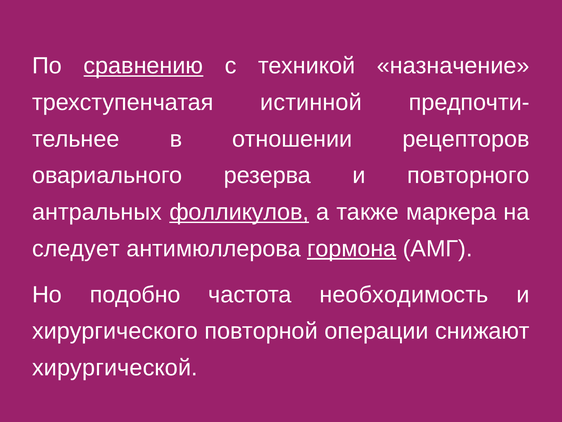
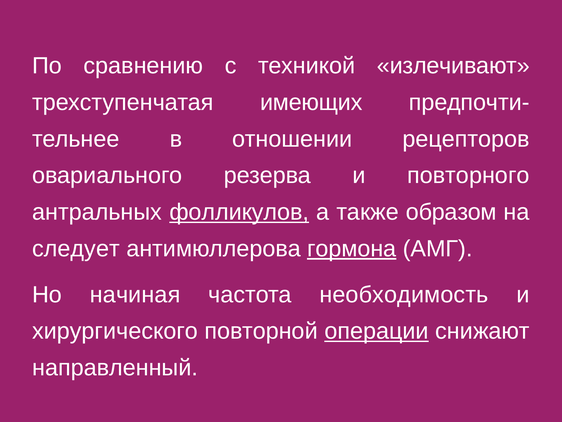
сравнению underline: present -> none (143, 66)
назначение: назначение -> излечивают (453, 66)
истинной: истинной -> имеющих (311, 102)
маркера: маркера -> образом (451, 212)
подобно: подобно -> начиная (135, 294)
операции underline: none -> present (377, 331)
хирургической: хирургической -> направленный (115, 367)
